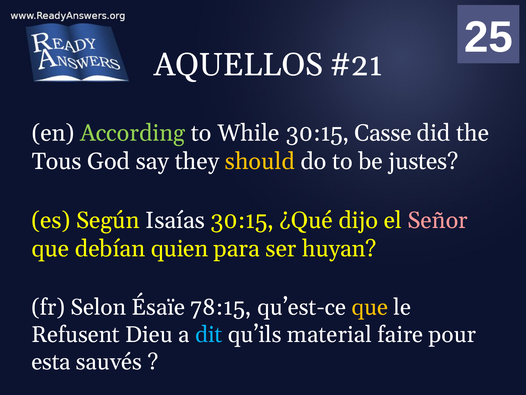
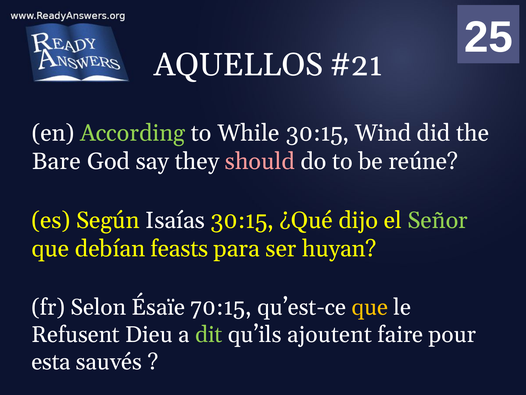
Casse: Casse -> Wind (383, 133)
Tous: Tous -> Bare (56, 161)
should colour: yellow -> pink (260, 161)
justes: justes -> reúne (423, 161)
Señor colour: pink -> light green (438, 220)
quien: quien -> feasts (179, 248)
78:15: 78:15 -> 70:15 (221, 307)
dit colour: light blue -> light green (209, 334)
material: material -> ajoutent (329, 334)
